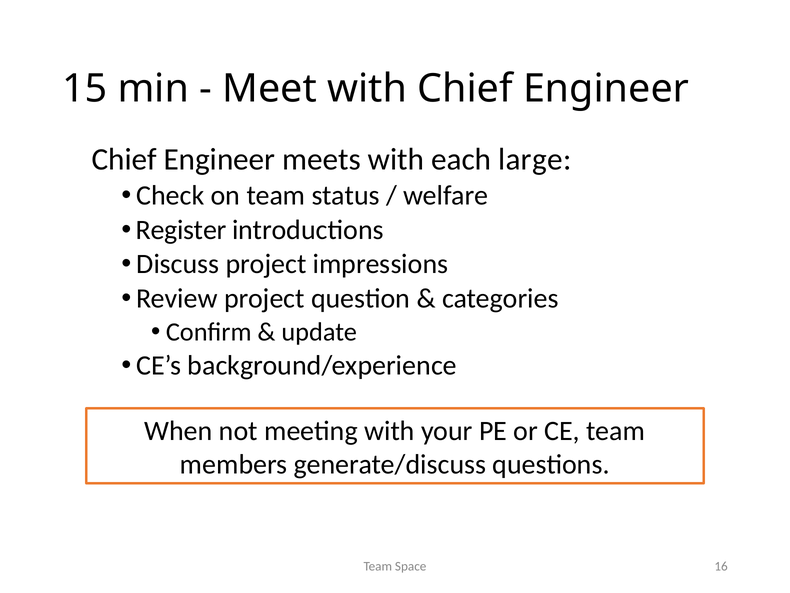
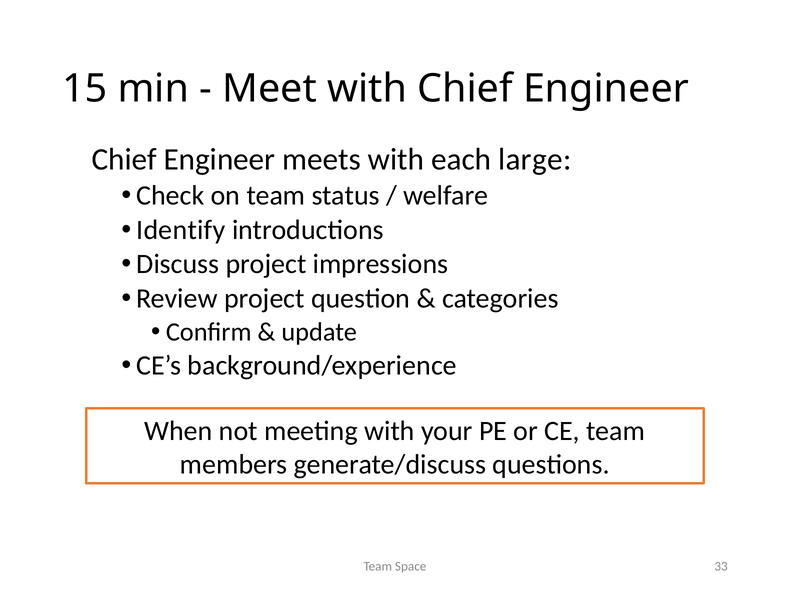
Register: Register -> Identify (181, 230)
16: 16 -> 33 (721, 566)
